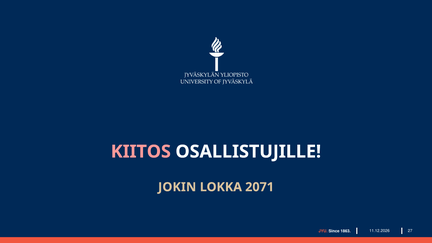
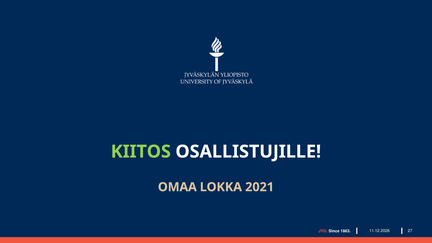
KIITOS colour: pink -> light green (141, 152)
JOKIN: JOKIN -> OMAA (177, 187)
2071: 2071 -> 2021 (260, 187)
